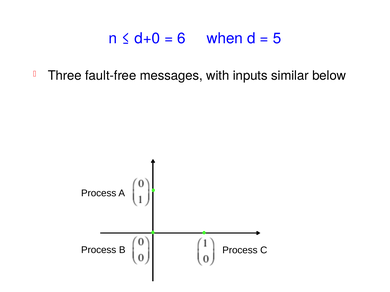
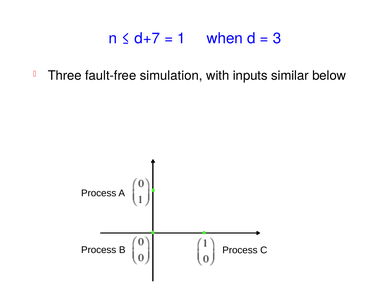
d+0: d+0 -> d+7 (147, 38)
6: 6 -> 1 (181, 38)
5: 5 -> 3 (277, 38)
messages: messages -> simulation (171, 76)
